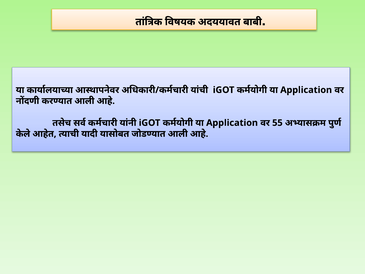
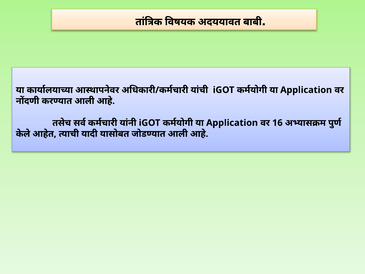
55: 55 -> 16 (277, 123)
